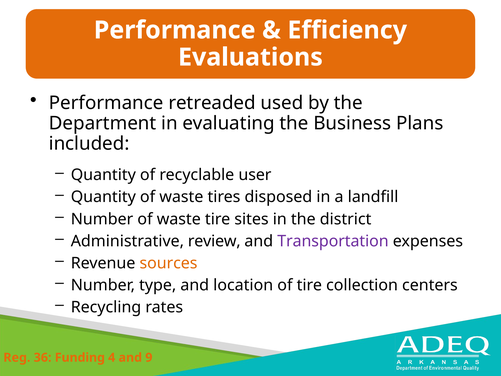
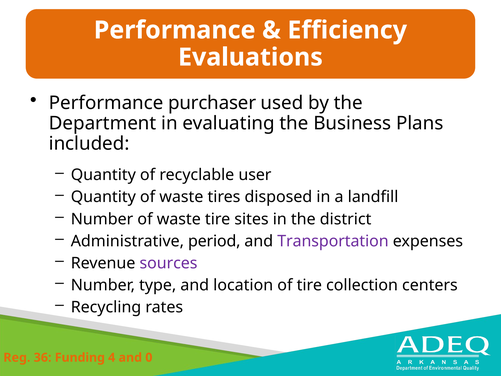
retreaded: retreaded -> purchaser (212, 103)
review: review -> period (214, 241)
sources colour: orange -> purple (168, 263)
9: 9 -> 0 (149, 357)
